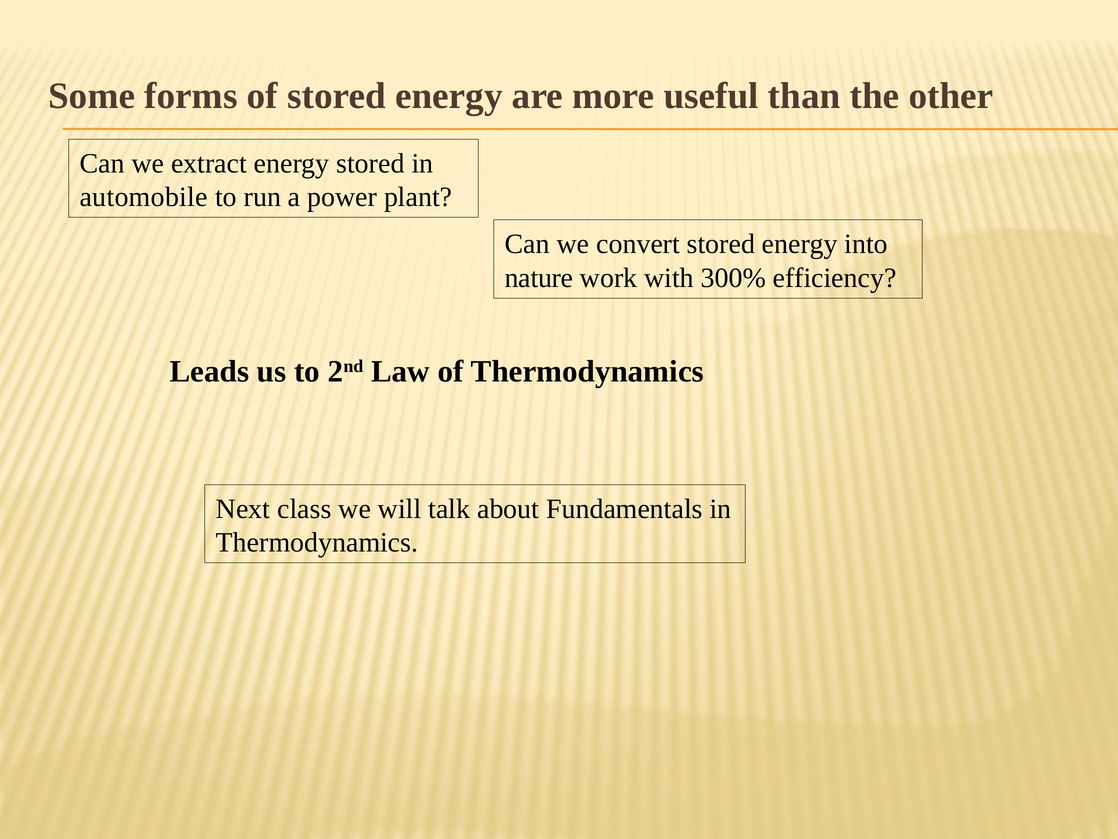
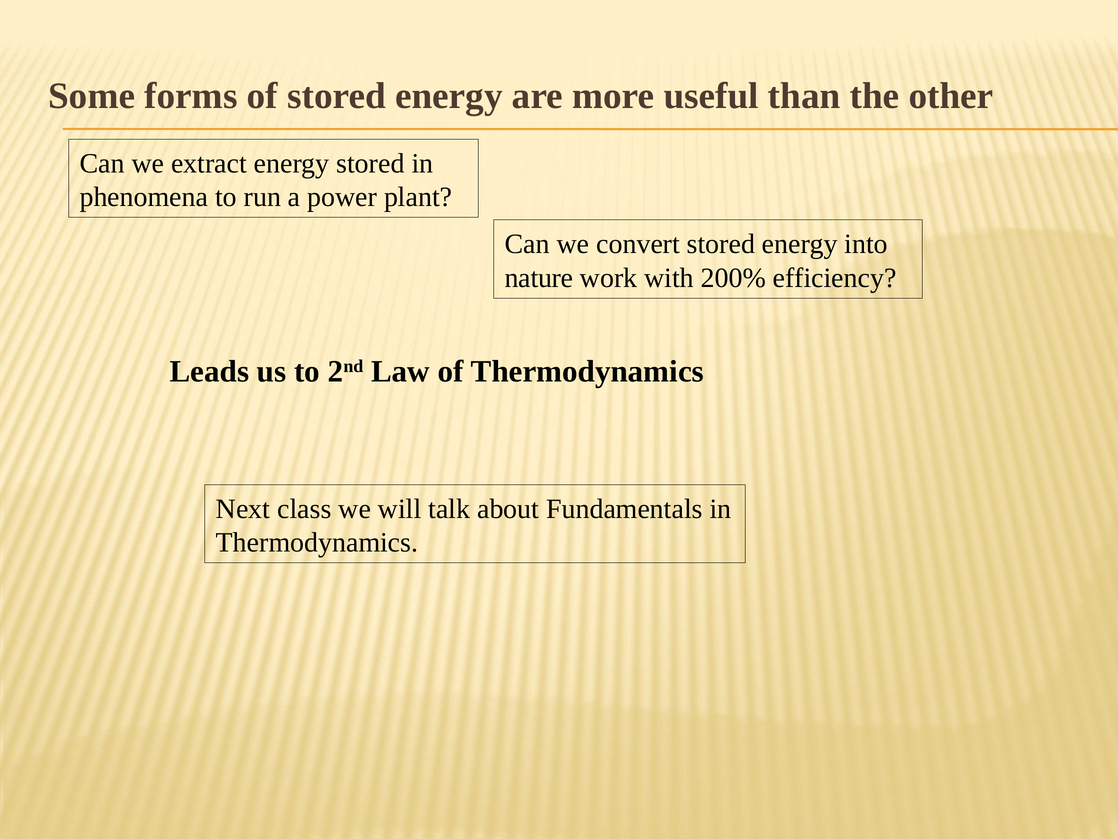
automobile: automobile -> phenomena (144, 197)
300%: 300% -> 200% (734, 278)
